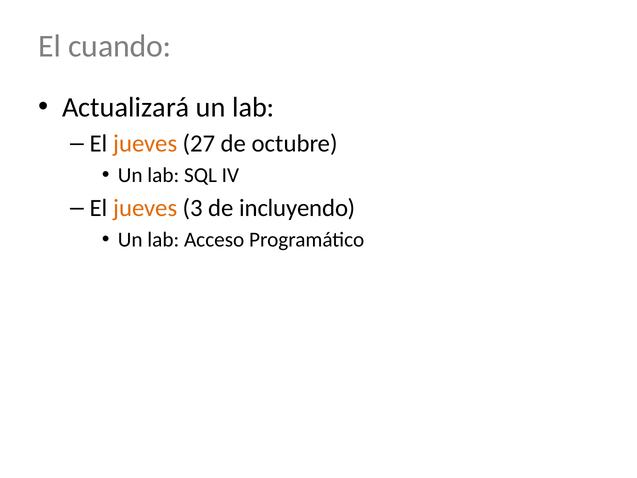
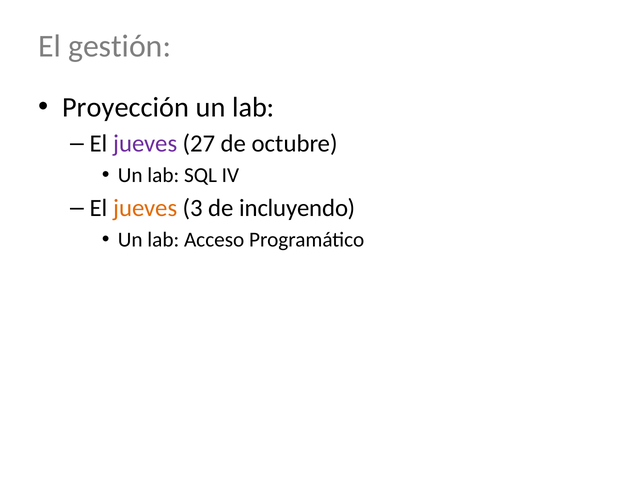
cuando: cuando -> gestión (120, 46)
Actualizará: Actualizará -> Proyección (126, 107)
jueves colour: orange -> purple (145, 144)
